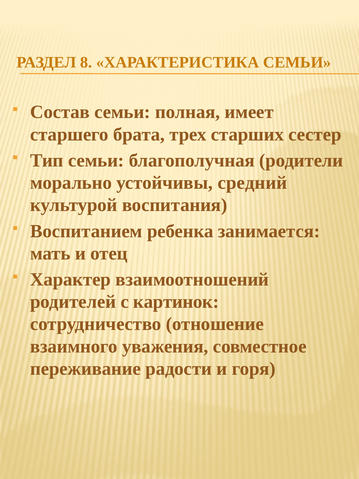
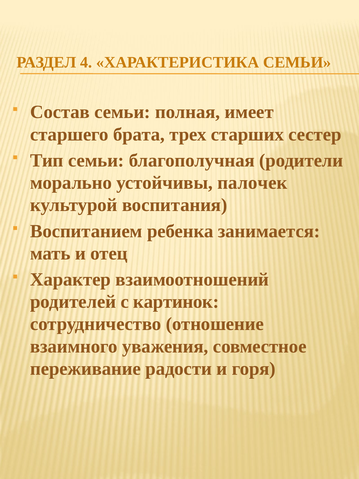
8: 8 -> 4 (86, 62)
средний: средний -> палочек (252, 183)
